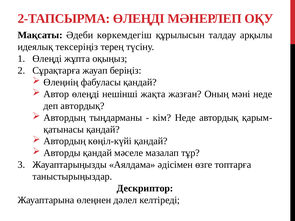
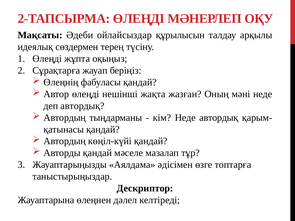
көркемдегіш: көркемдегіш -> ойлайсыздар (124, 35)
тексеріңіз: тексеріңіз -> сөздермен (77, 47)
